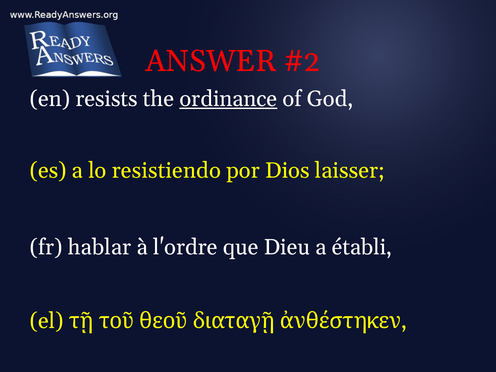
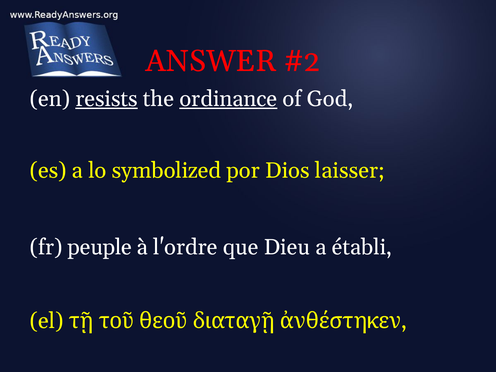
resists underline: none -> present (107, 99)
resistiendo: resistiendo -> symbolized (166, 171)
hablar: hablar -> peuple (100, 247)
